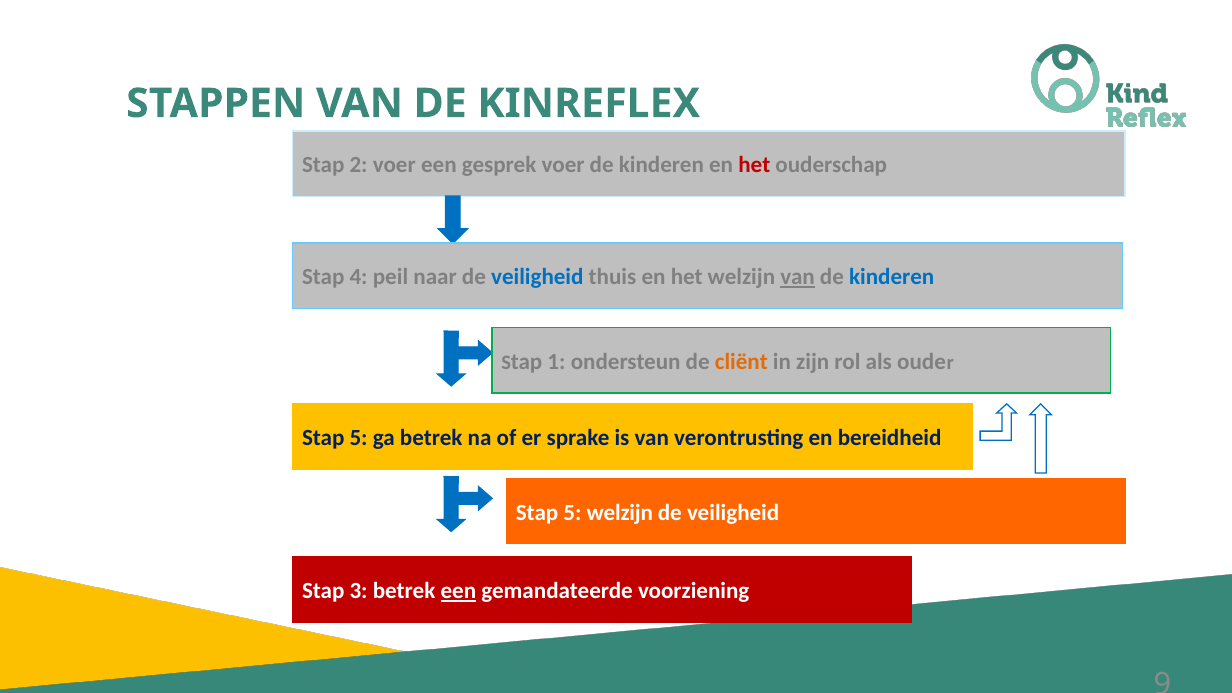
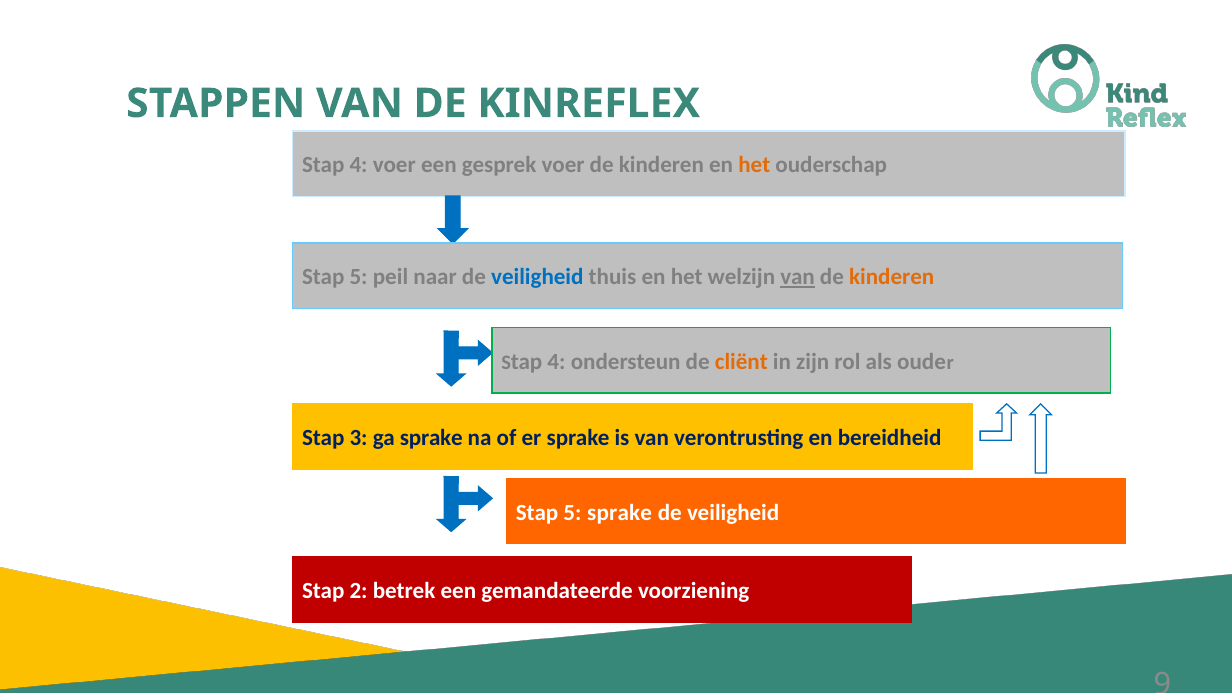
2: 2 -> 4 (359, 165)
het colour: red -> orange (754, 165)
4: 4 -> 5 (359, 277)
kinderen colour: blue -> orange (892, 277)
1: 1 -> 4 (557, 362)
5: 5 -> 3 (359, 438)
ga betrek: betrek -> sprake (431, 438)
5 welzijn: welzijn -> sprake (620, 513)
3: 3 -> 2 (359, 591)
een underline: present -> none (458, 591)
